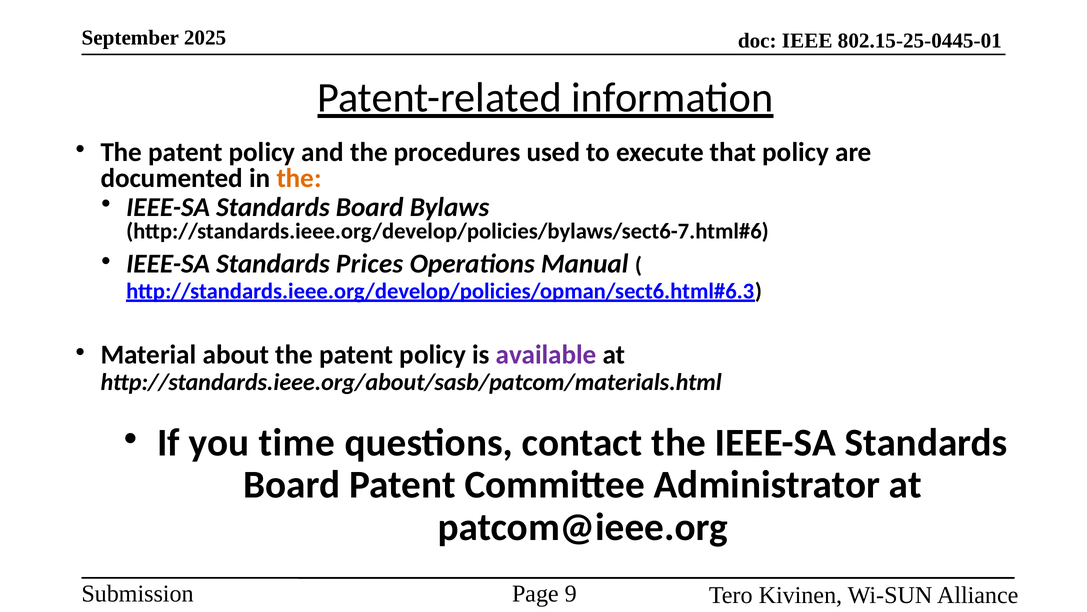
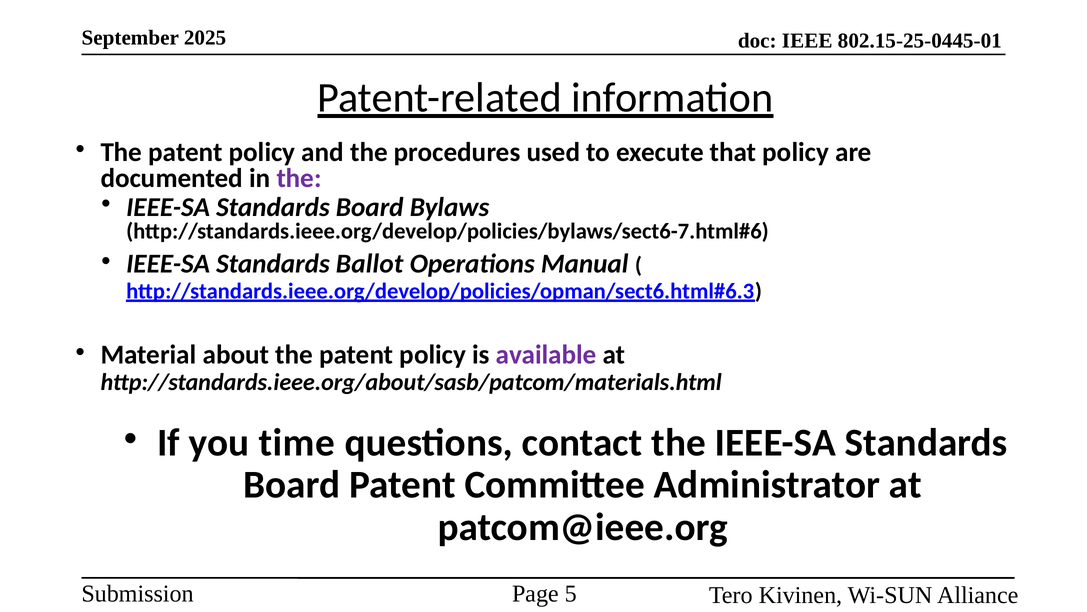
the colour: orange -> purple (299, 178)
Prices: Prices -> Ballot (370, 263)
9: 9 -> 5 (571, 593)
